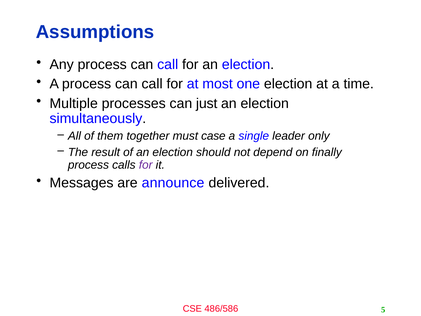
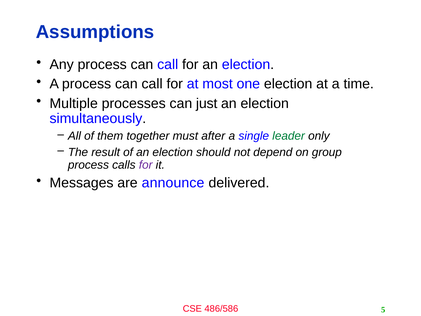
case: case -> after (213, 136)
leader colour: black -> green (289, 136)
finally: finally -> group (327, 152)
